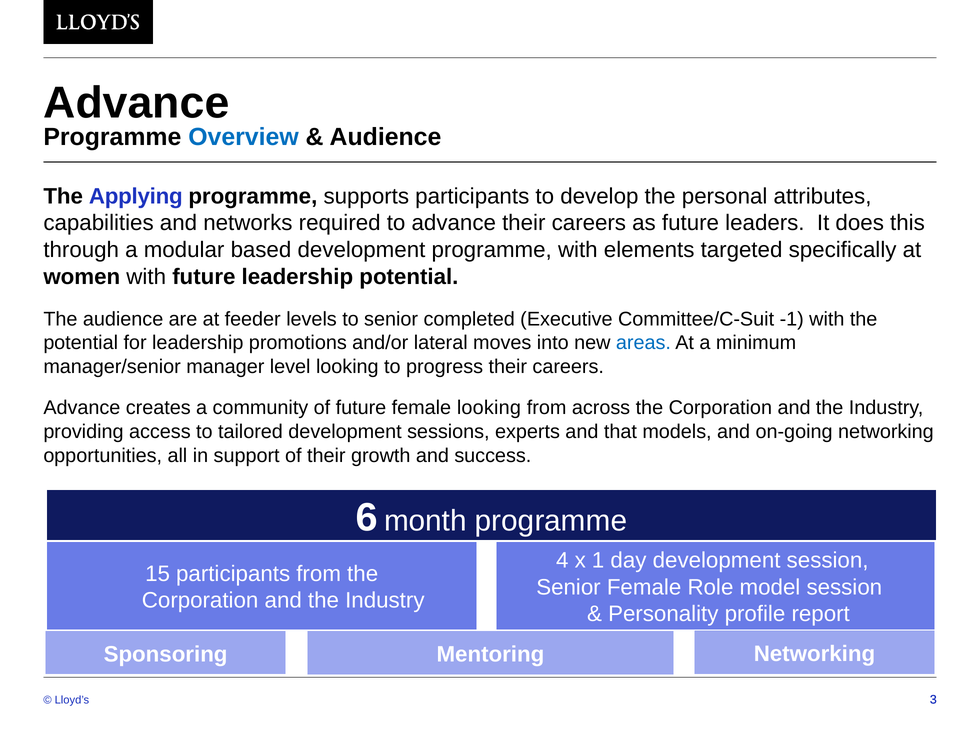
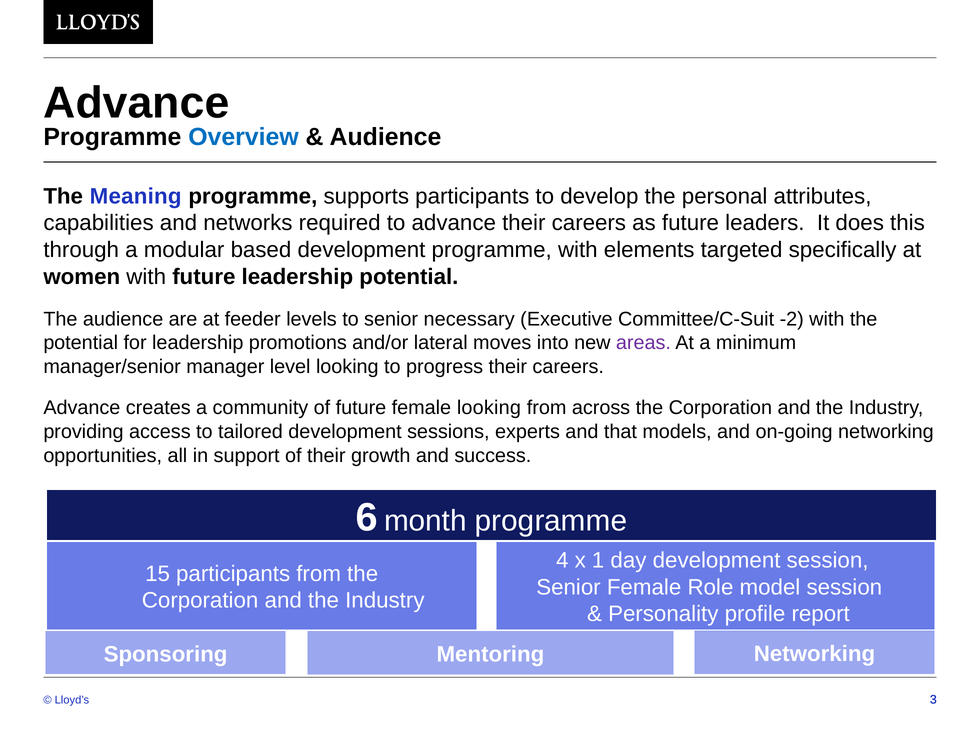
Applying: Applying -> Meaning (136, 196)
completed: completed -> necessary (469, 319)
-1: -1 -> -2 (792, 319)
areas colour: blue -> purple (643, 343)
